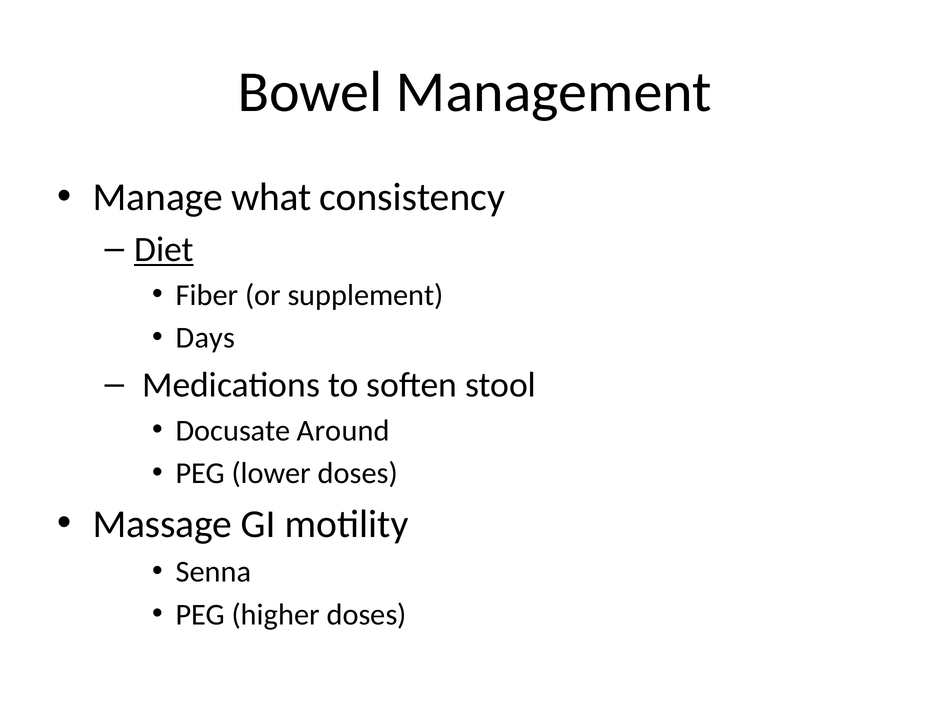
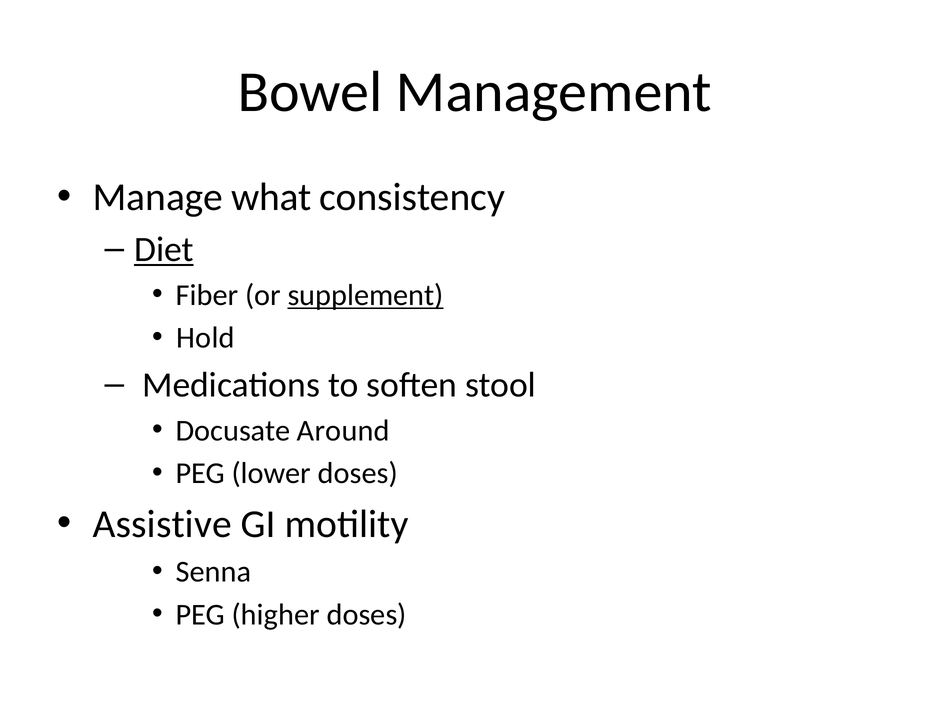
supplement underline: none -> present (366, 295)
Days: Days -> Hold (205, 338)
Massage: Massage -> Assistive (162, 525)
